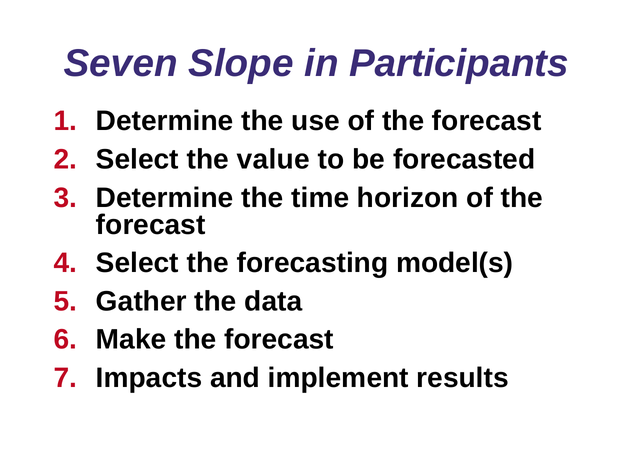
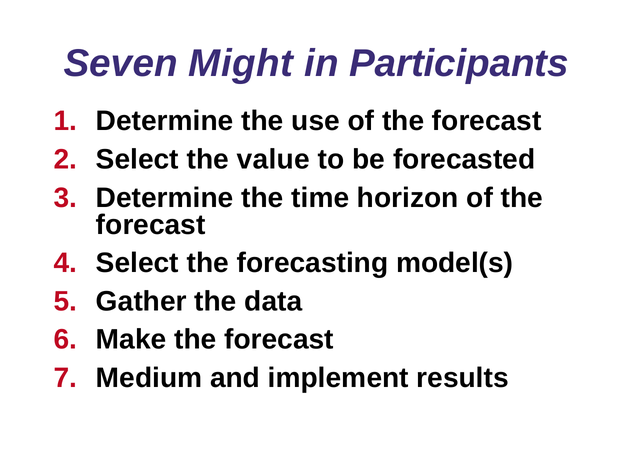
Slope: Slope -> Might (241, 64)
Impacts: Impacts -> Medium (149, 378)
